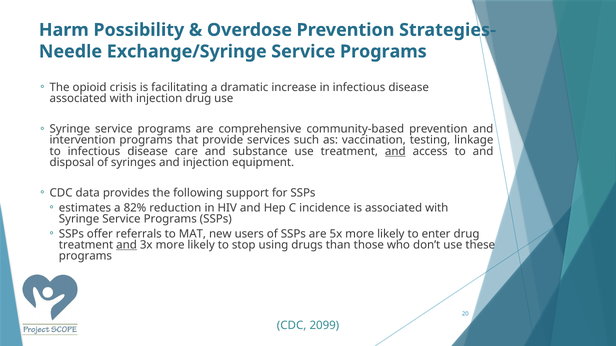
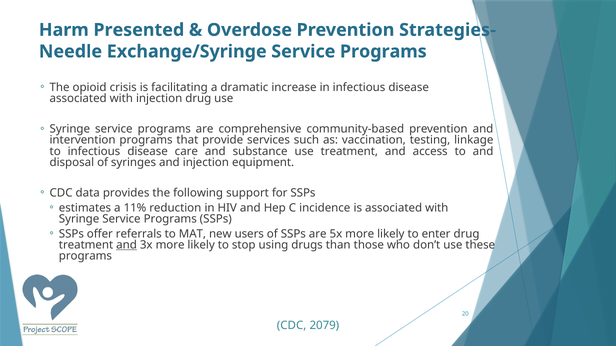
Possibility: Possibility -> Presented (139, 30)
and underline: present -> none (395, 151)
82%: 82% -> 11% (135, 208)
2099: 2099 -> 2079 (324, 326)
